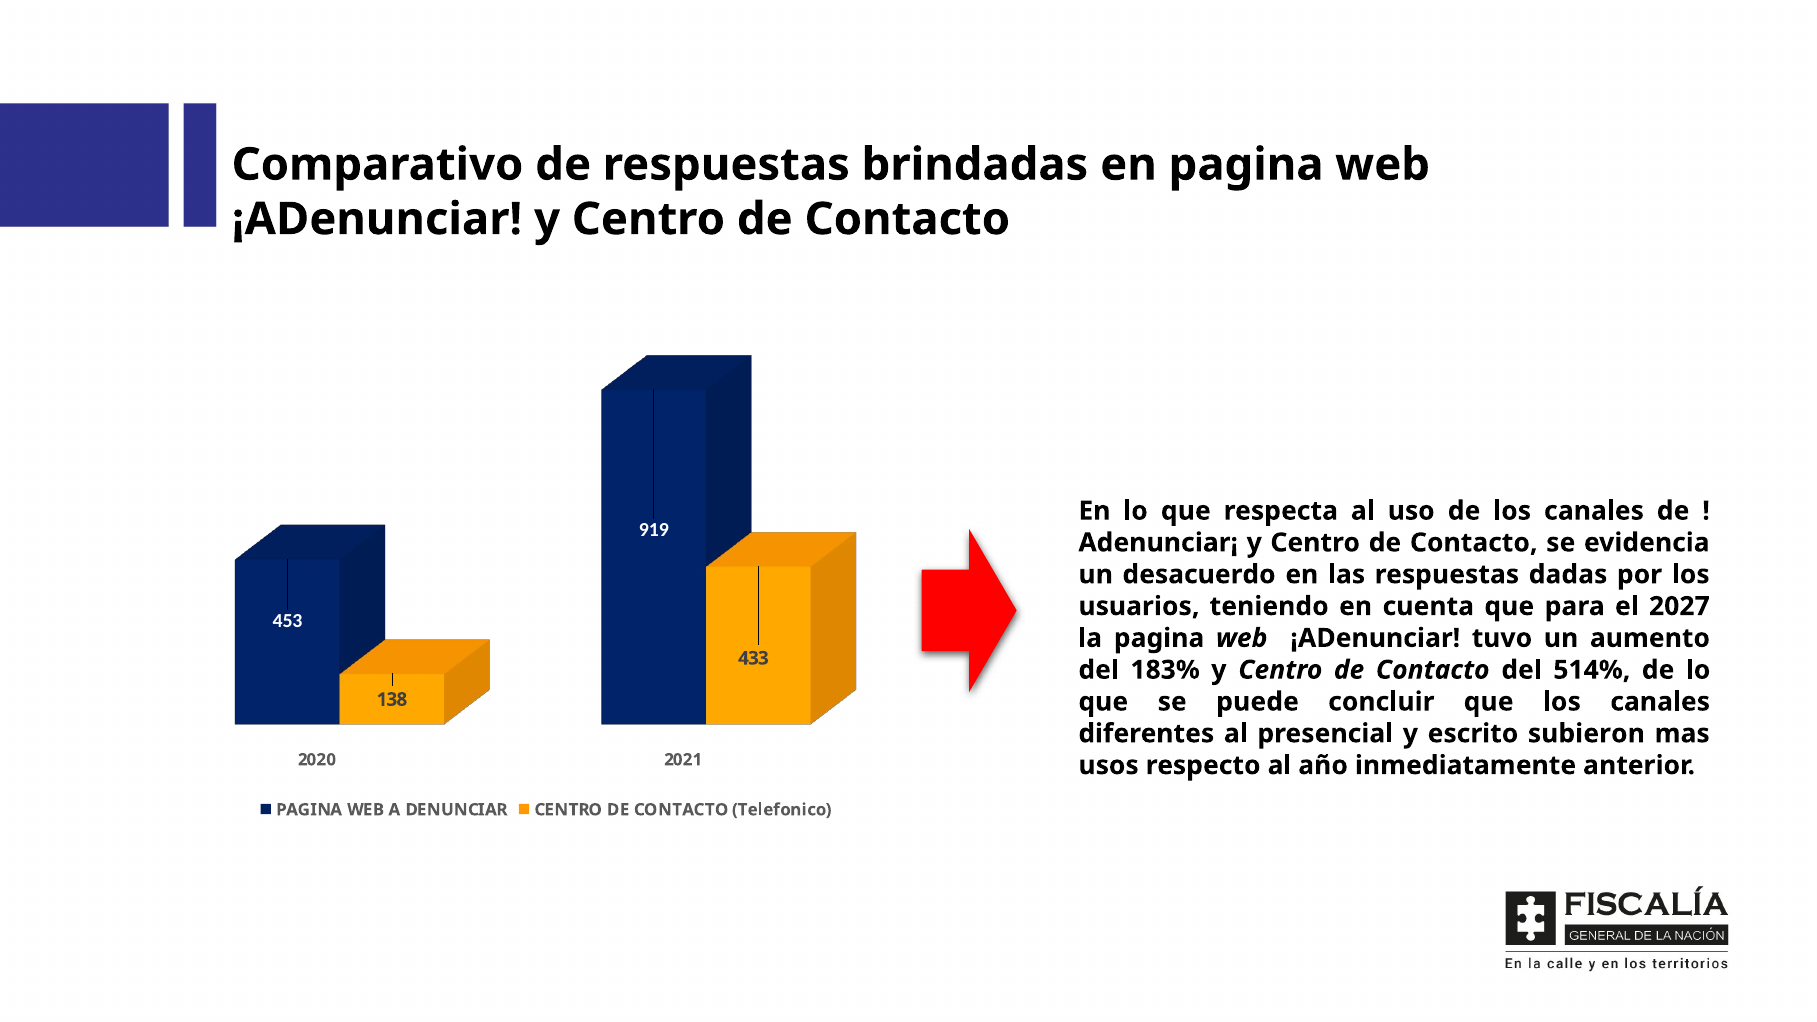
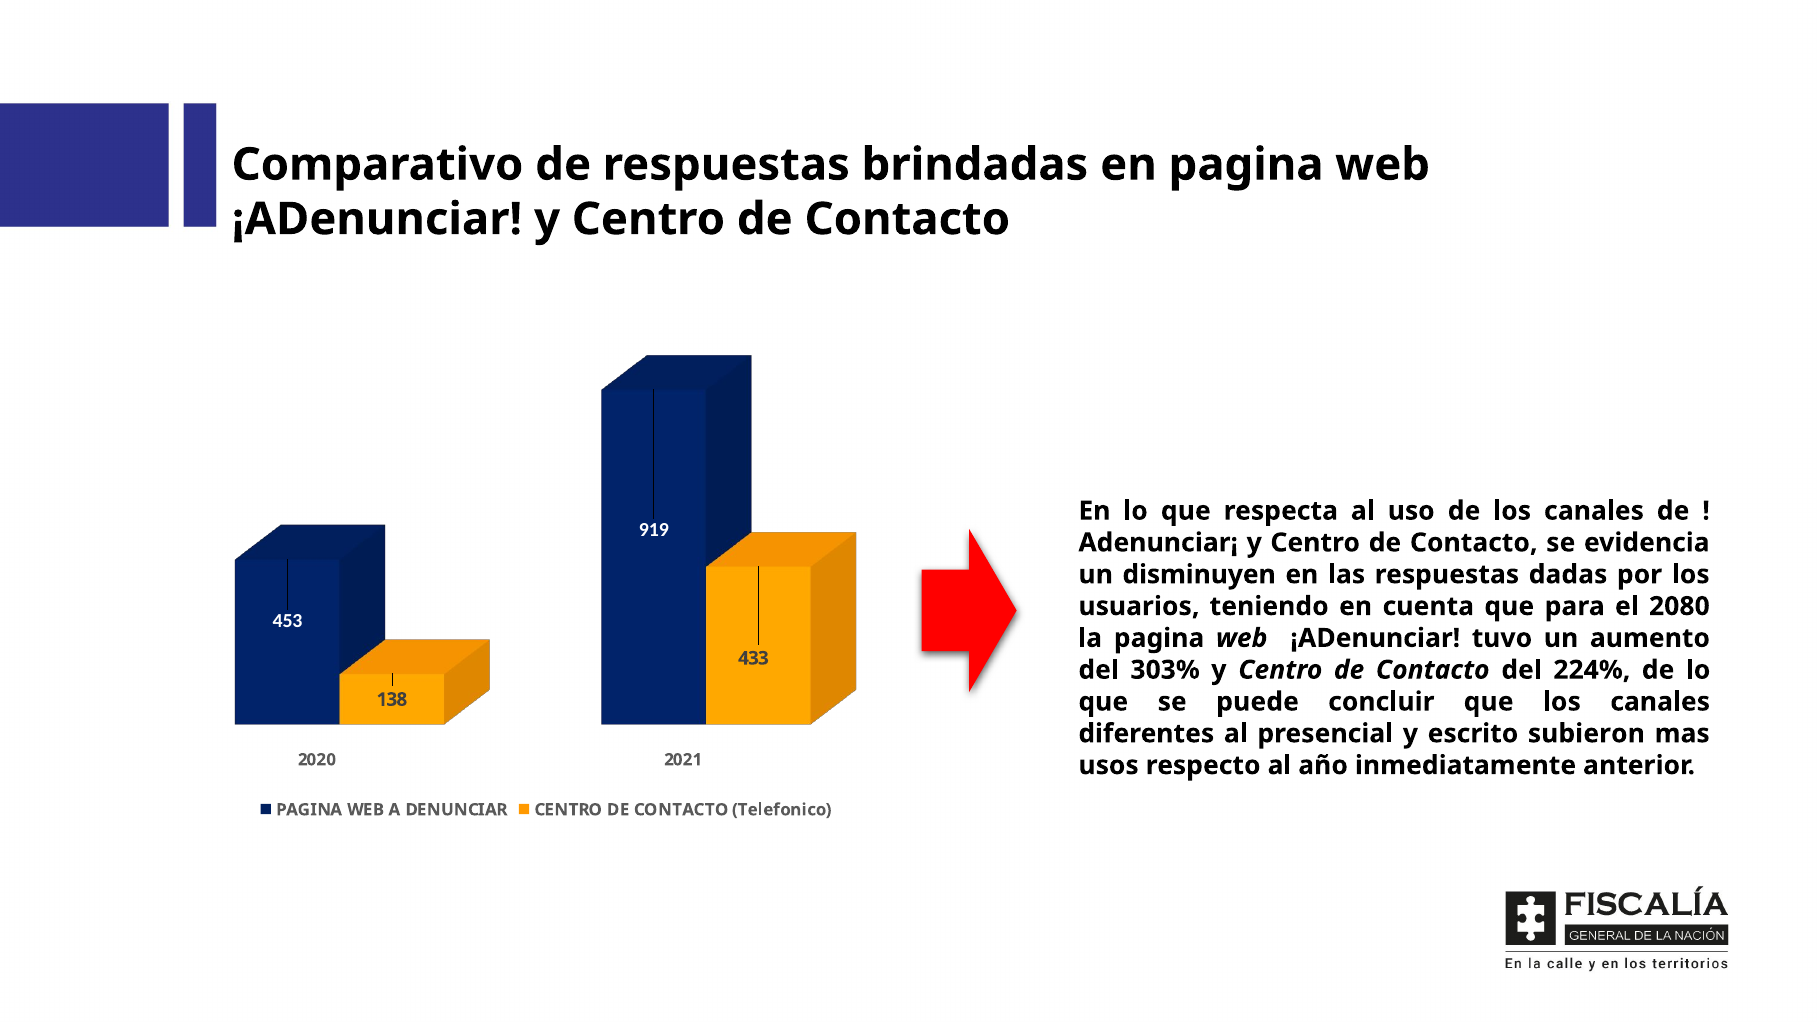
desacuerdo: desacuerdo -> disminuyen (1199, 575)
2027: 2027 -> 2080 (1679, 606)
183%: 183% -> 303% (1165, 670)
514%: 514% -> 224% (1592, 670)
